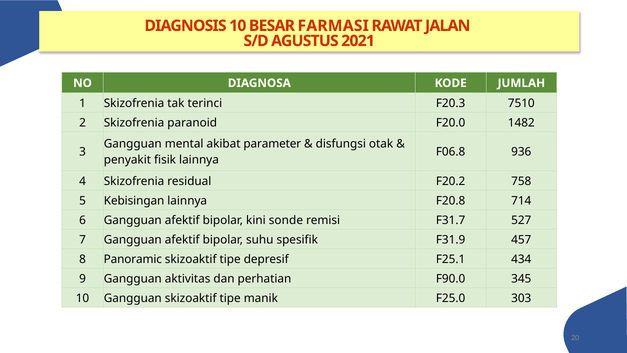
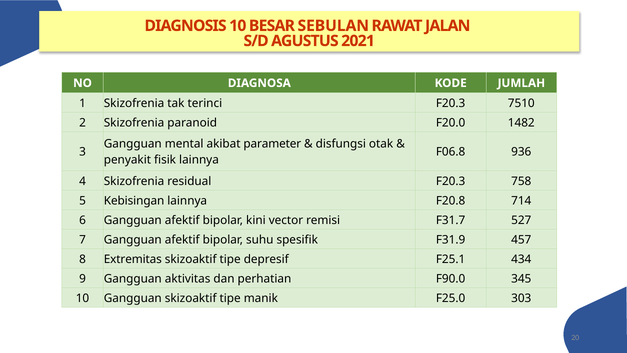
FARMASI: FARMASI -> SEBULAN (333, 26)
residual F20.2: F20.2 -> F20.3 (451, 181)
sonde: sonde -> vector (286, 220)
Panoramic: Panoramic -> Extremitas (133, 259)
